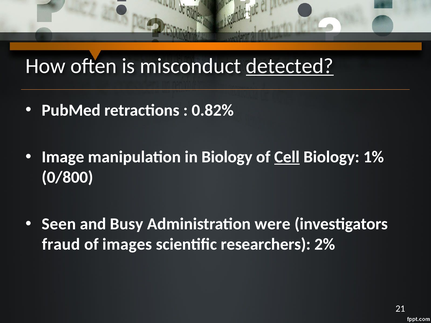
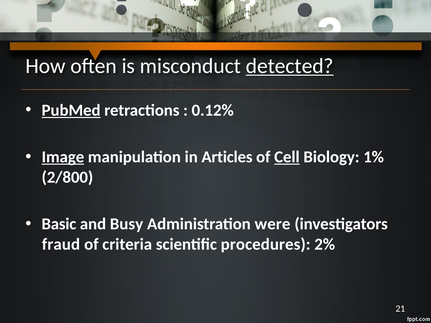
PubMed underline: none -> present (71, 110)
0.82%: 0.82% -> 0.12% (213, 110)
Image underline: none -> present (63, 157)
in Biology: Biology -> Articles (227, 157)
0/800: 0/800 -> 2/800 (67, 177)
Seen: Seen -> Basic (59, 224)
images: images -> criteria (127, 244)
researchers: researchers -> procedures (266, 244)
